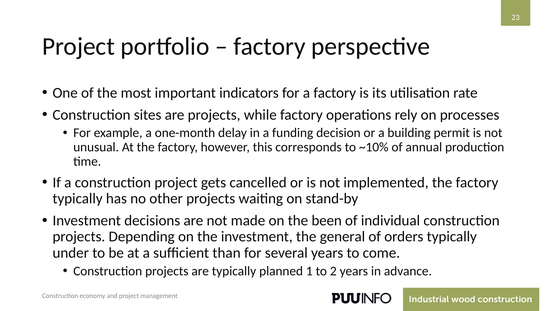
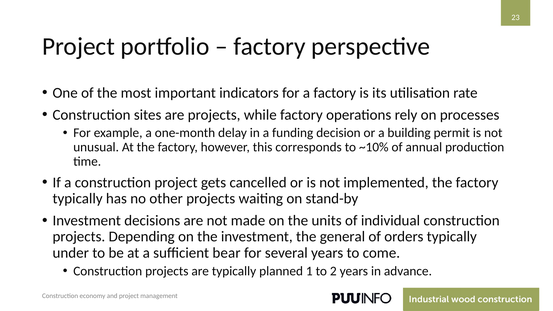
been: been -> units (327, 221)
than: than -> bear (227, 253)
